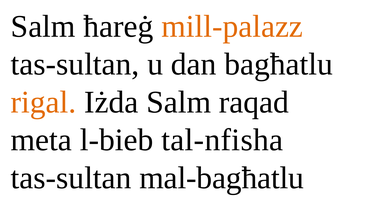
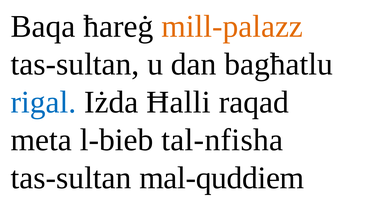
Salm: Salm -> Baqa (43, 26)
rigal colour: orange -> blue (44, 102)
Iżda Salm: Salm -> Ħalli (179, 102)
mal-bagħatlu: mal-bagħatlu -> mal-quddiem (222, 178)
